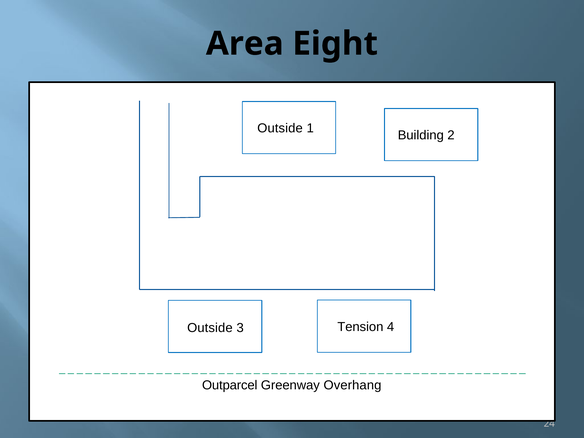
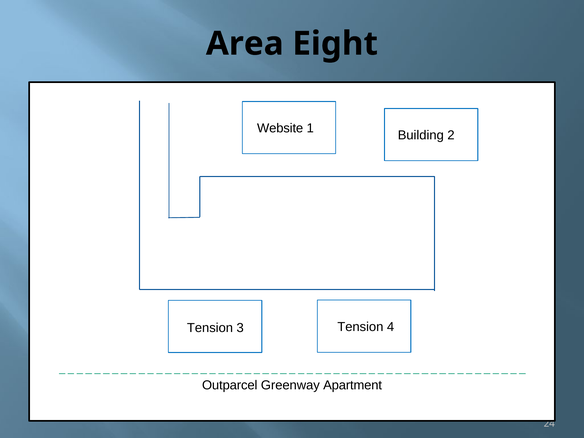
Outside: Outside -> Website (280, 128)
Outside: Outside -> Tension (210, 328)
Overhang: Overhang -> Apartment (353, 385)
